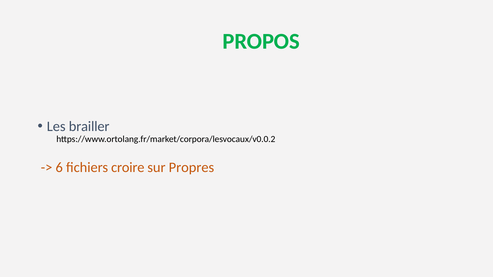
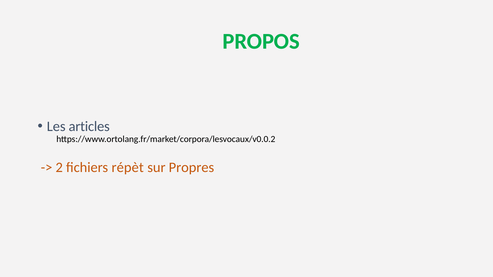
brailler: brailler -> articles (89, 126)
6: 6 -> 2 (59, 168)
croire: croire -> répèt (128, 168)
